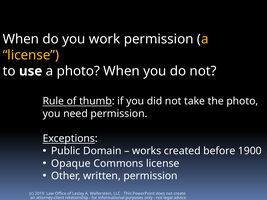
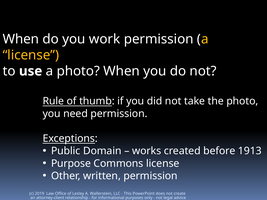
1900: 1900 -> 1913 (250, 151)
Opaque: Opaque -> Purpose (71, 164)
